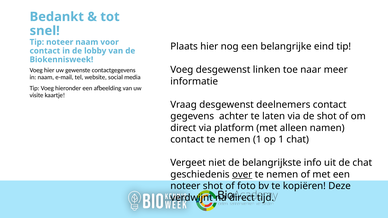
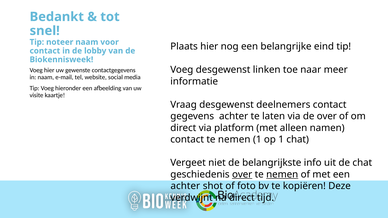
de shot: shot -> over (327, 116)
nemen underline: none -> present (282, 175)
noteer: noteer -> achter (185, 186)
